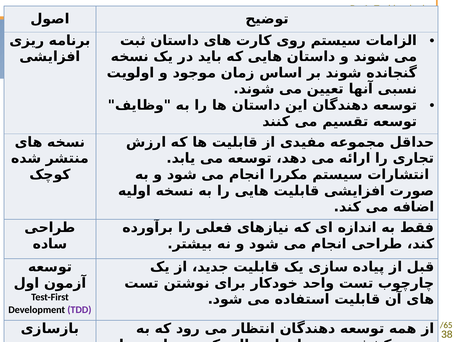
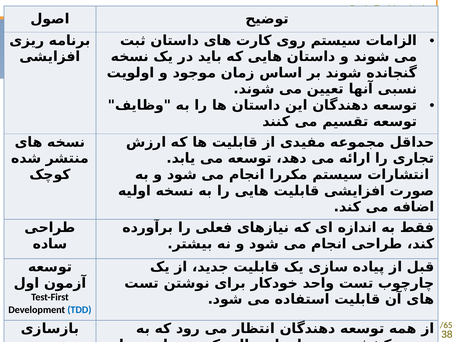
TDD colour: purple -> blue (79, 310)
